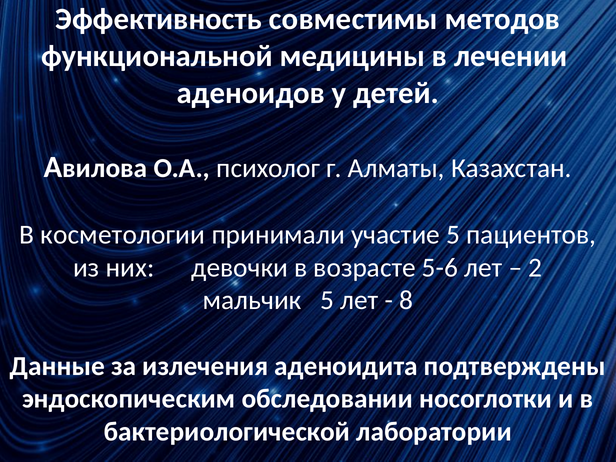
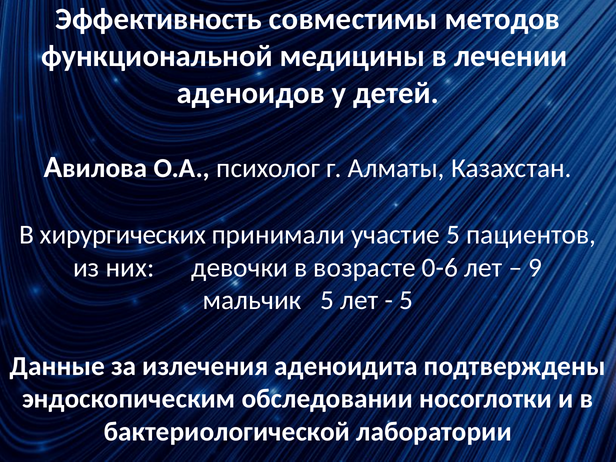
косметологии: косметологии -> хирургических (123, 235)
5-6: 5-6 -> 0-6 (440, 268)
2: 2 -> 9 (535, 268)
8: 8 -> 5 (406, 300)
